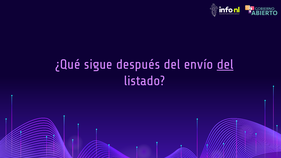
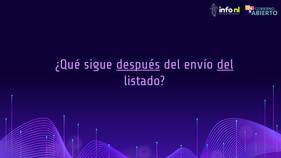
después underline: none -> present (138, 64)
